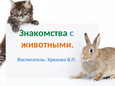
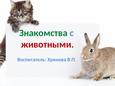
животными colour: orange -> red (48, 45)
